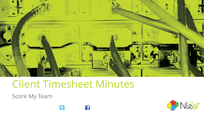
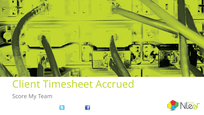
Minutes: Minutes -> Accrued (115, 84)
